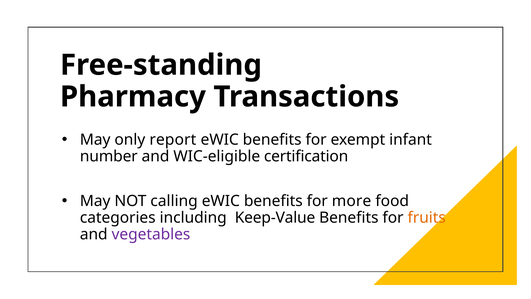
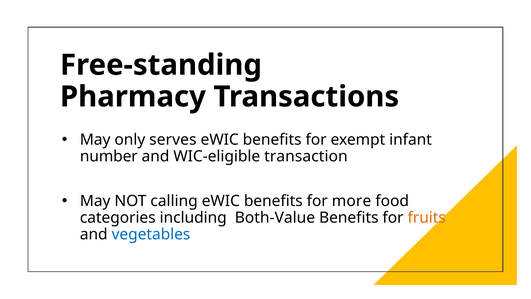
report: report -> serves (173, 140)
certification: certification -> transaction (306, 156)
Keep-Value: Keep-Value -> Both-Value (275, 217)
vegetables colour: purple -> blue (151, 234)
